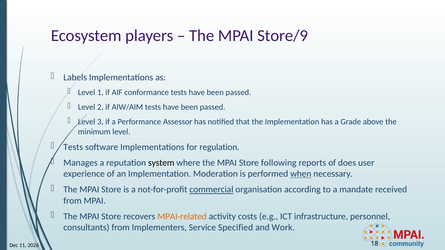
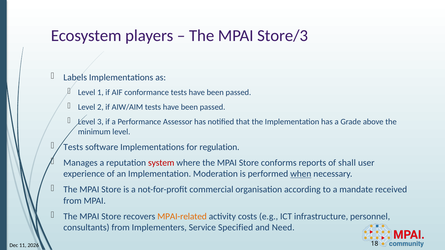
Store/9: Store/9 -> Store/3 (283, 36)
system colour: black -> red (161, 163)
following: following -> conforms (279, 163)
does: does -> shall (347, 163)
commercial underline: present -> none (211, 190)
Work: Work -> Need (283, 228)
